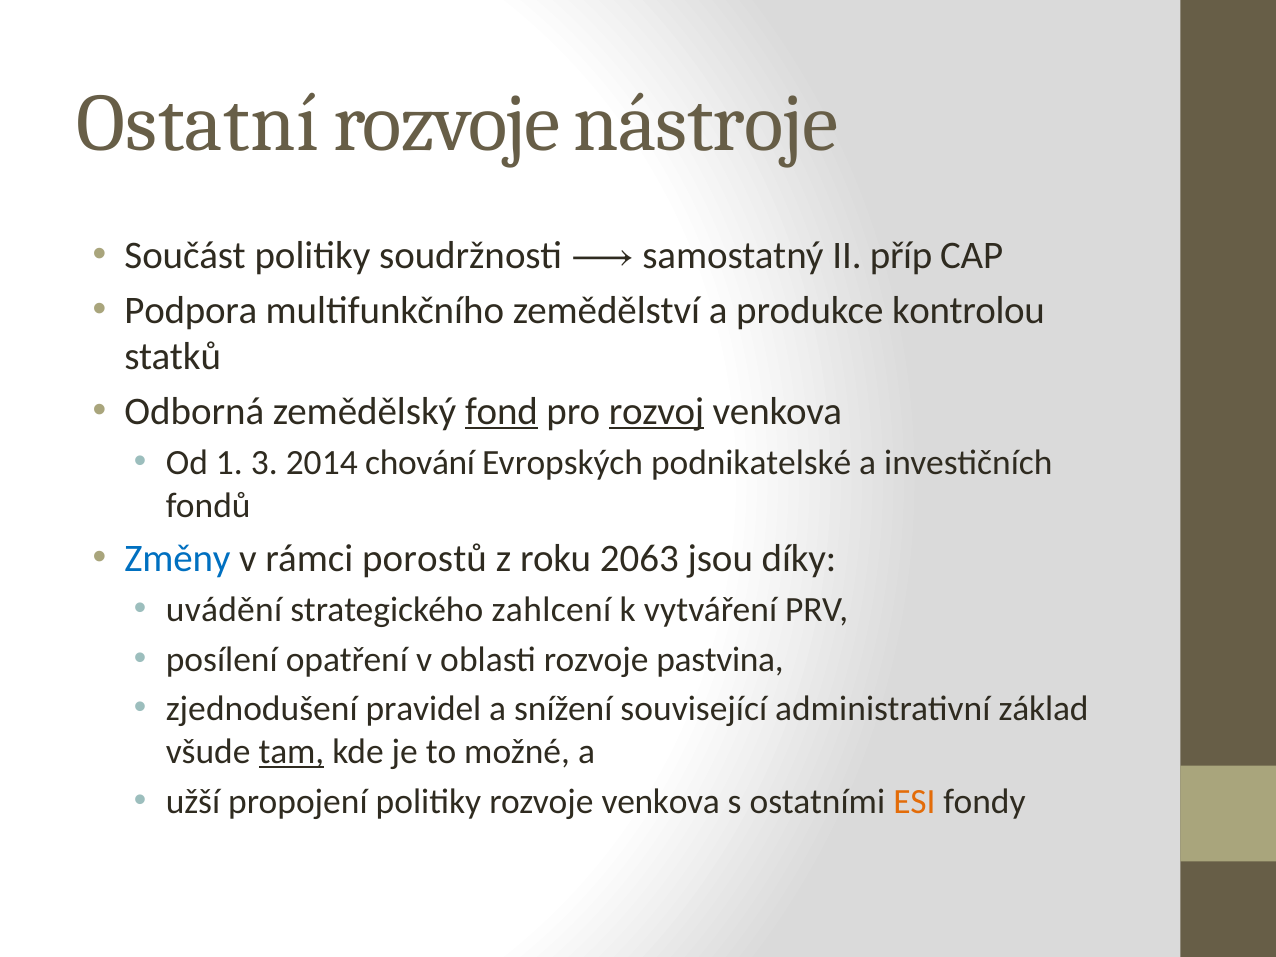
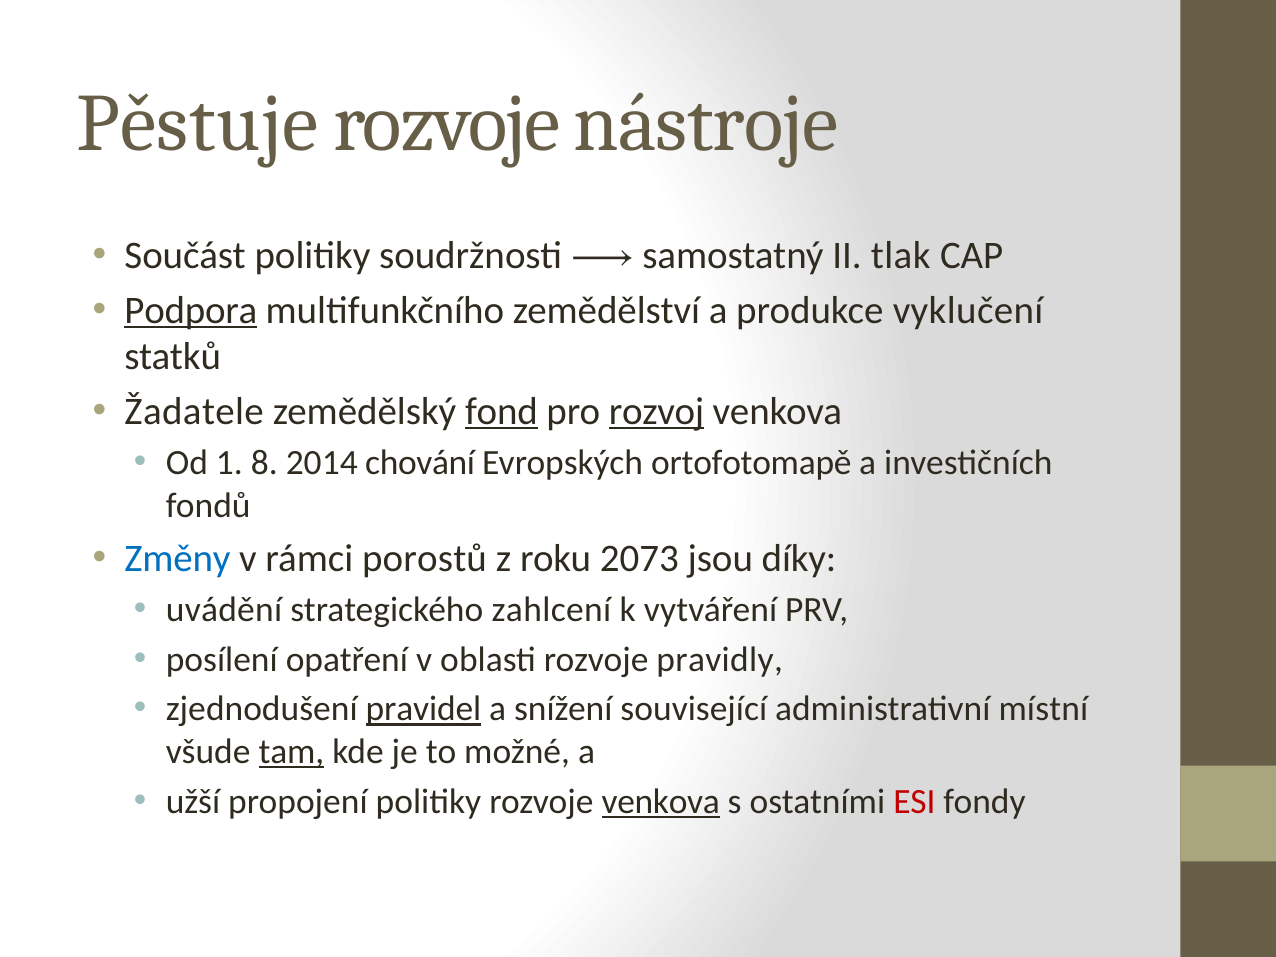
Ostatní: Ostatní -> Pěstuje (198, 124)
příp: příp -> tlak (901, 256)
Podpora underline: none -> present (191, 310)
kontrolou: kontrolou -> vyklučení (968, 310)
Odborná: Odborná -> Žadatele (194, 411)
3: 3 -> 8 (264, 463)
podnikatelské: podnikatelské -> ortofotomapě (751, 463)
2063: 2063 -> 2073 (639, 558)
pastvina: pastvina -> pravidly (720, 660)
pravidel underline: none -> present (423, 709)
základ: základ -> místní (1043, 709)
venkova underline: none -> present (661, 801)
ESI colour: orange -> red (914, 801)
